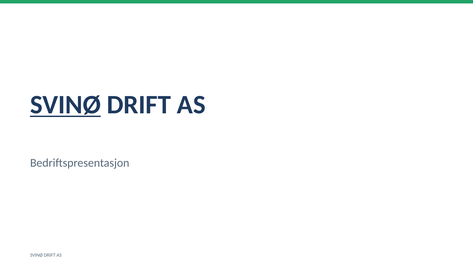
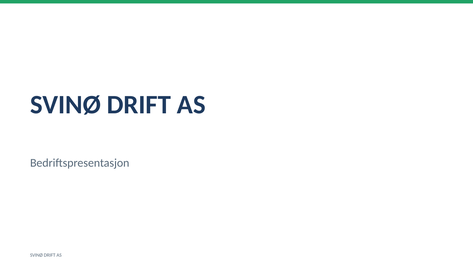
SVINØ underline: present -> none (65, 105)
